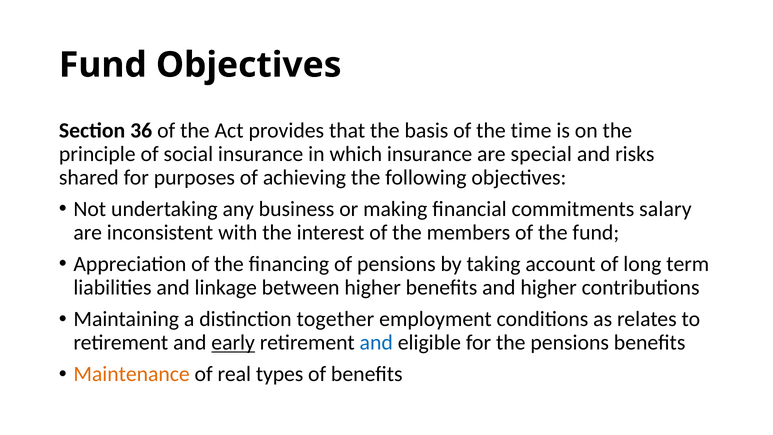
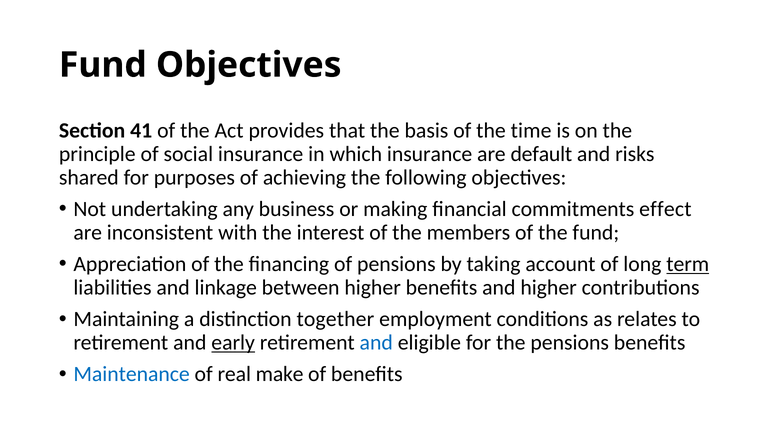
36: 36 -> 41 (141, 130)
special: special -> default (541, 154)
salary: salary -> effect (665, 209)
term underline: none -> present (688, 264)
Maintenance colour: orange -> blue (132, 374)
types: types -> make (280, 374)
